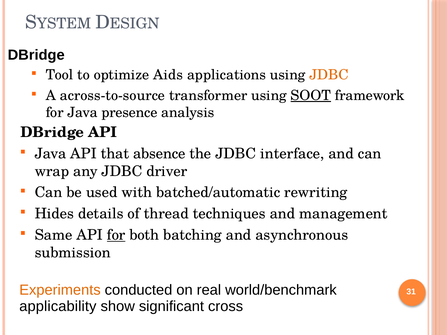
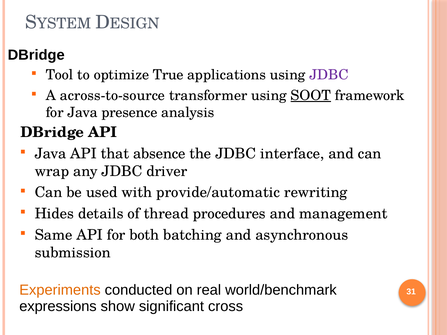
Aids: Aids -> True (168, 75)
JDBC colour: orange -> purple (329, 75)
batched/automatic: batched/automatic -> provide/automatic (218, 193)
techniques: techniques -> procedures (229, 214)
for underline: present -> none (116, 235)
applicability: applicability -> expressions (58, 306)
